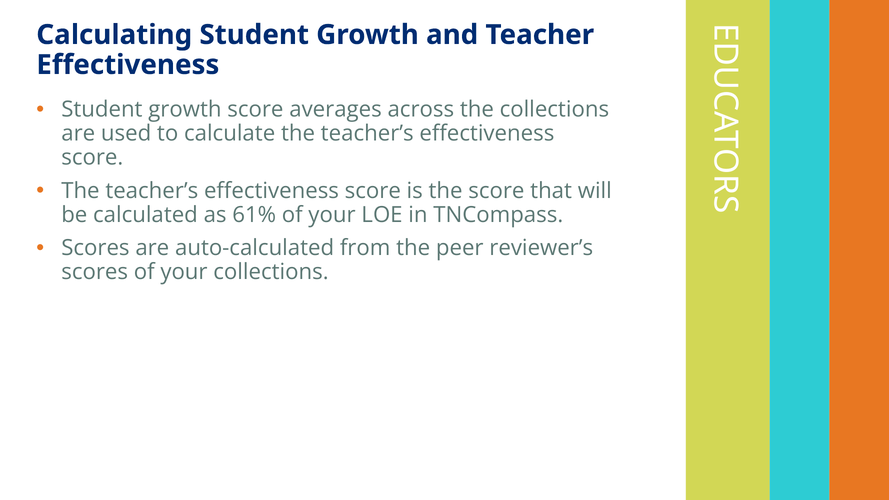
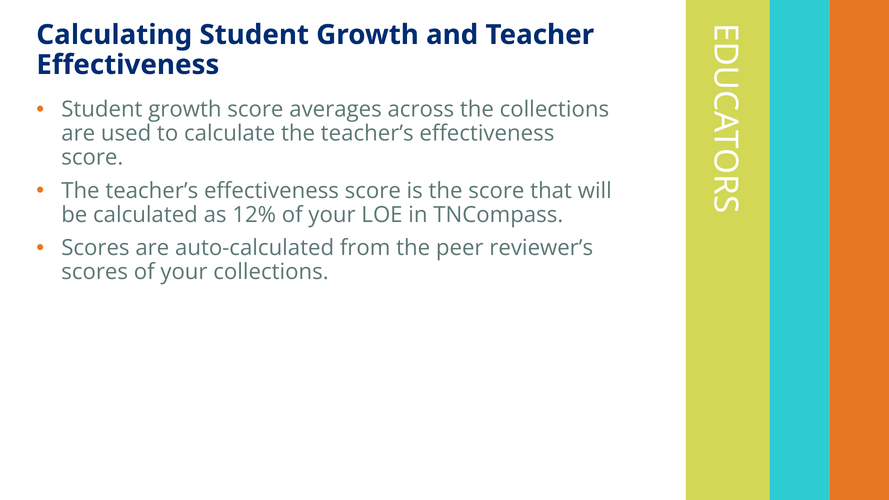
61%: 61% -> 12% (254, 215)
